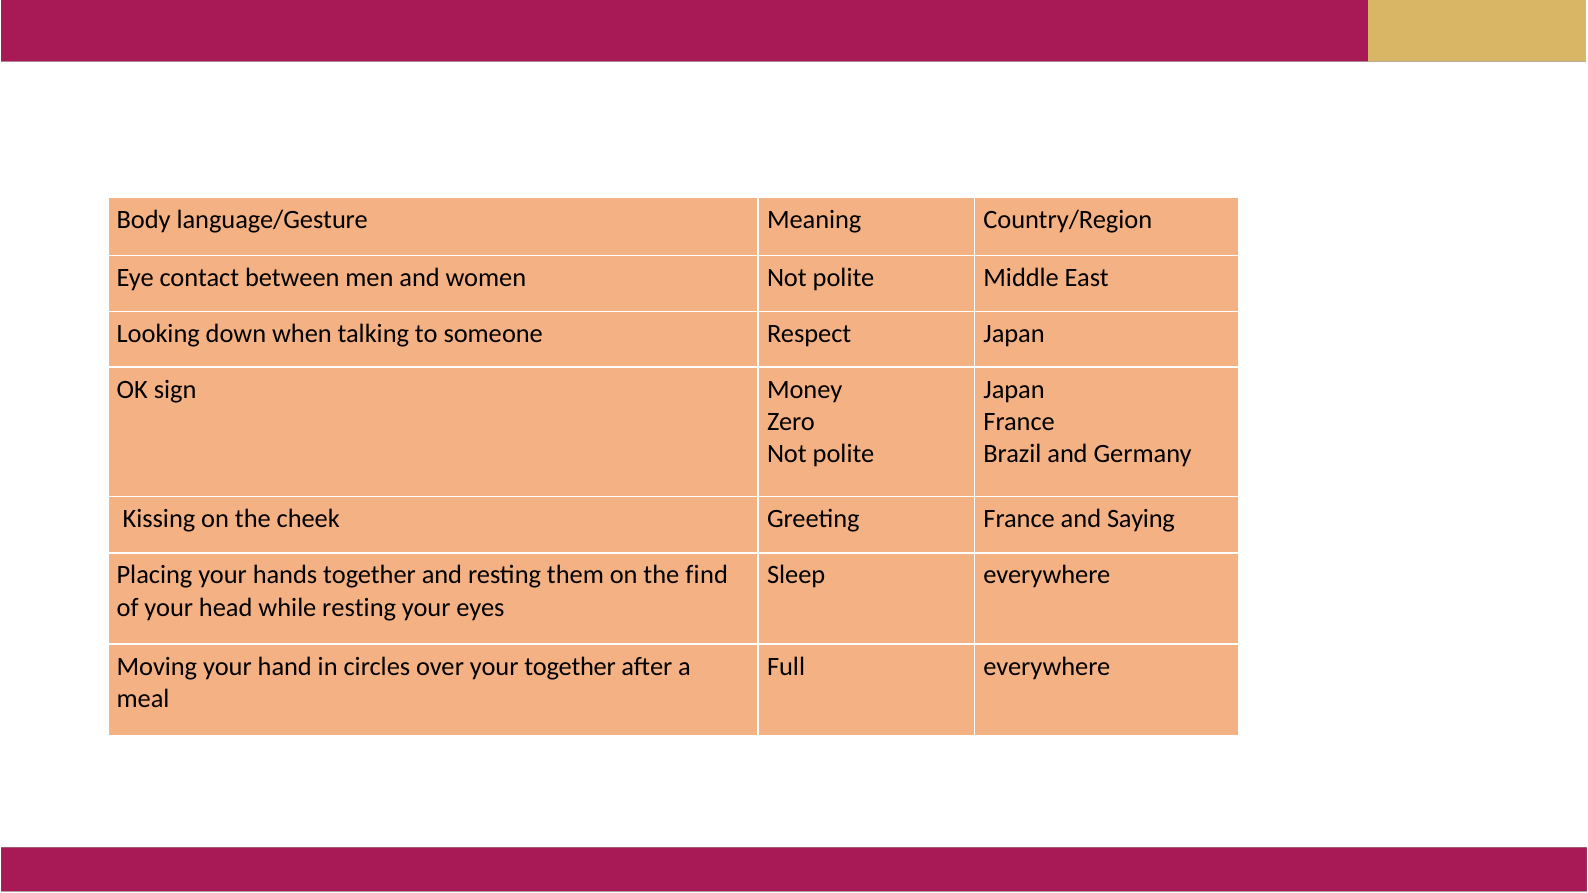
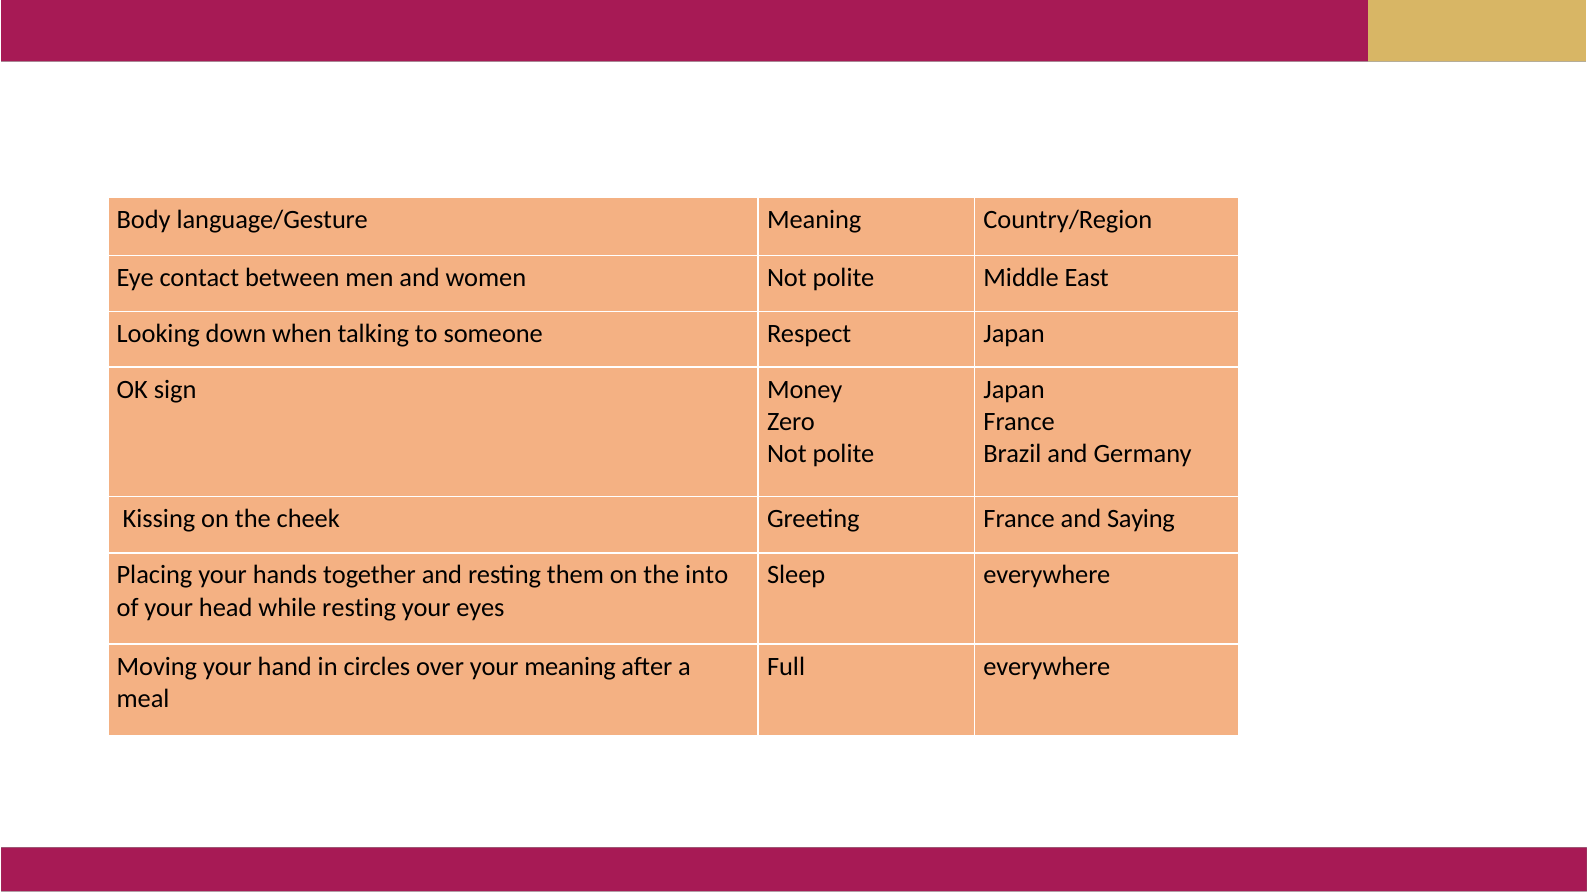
find: find -> into (707, 575)
your together: together -> meaning (570, 667)
